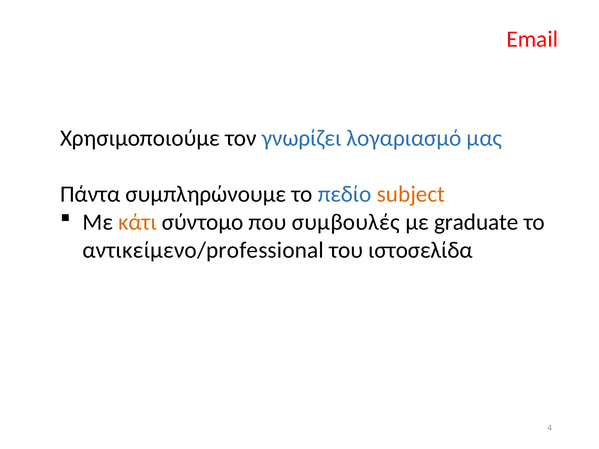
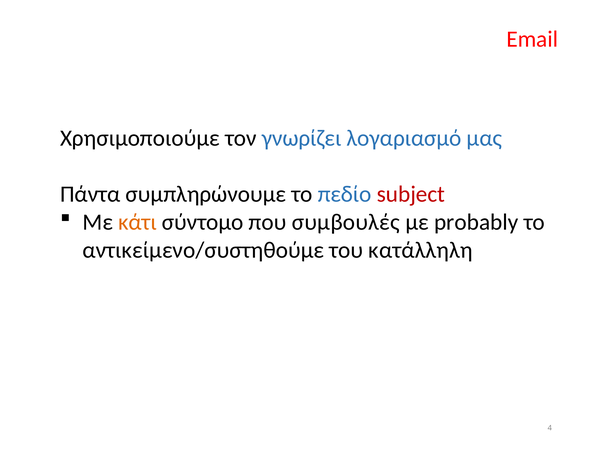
subject colour: orange -> red (411, 194)
graduate: graduate -> probably (476, 222)
αντικείμενο/professional: αντικείμενο/professional -> αντικείμενο/συστηθούμε (203, 250)
ιστοσελίδα: ιστοσελίδα -> κατάλληλη (420, 250)
